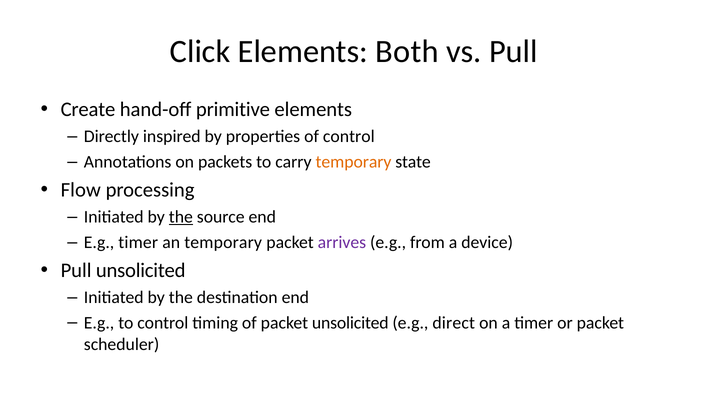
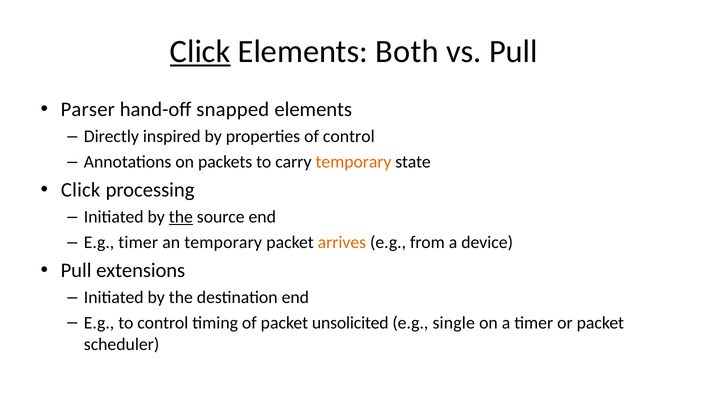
Click underline: none -> present (200, 51)
Create: Create -> Parser (88, 109)
primitive: primitive -> snapped (233, 109)
Flow: Flow -> Click (81, 190)
arrives colour: purple -> orange (342, 242)
Pull unsolicited: unsolicited -> extensions (141, 270)
direct: direct -> single (454, 322)
